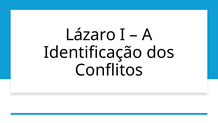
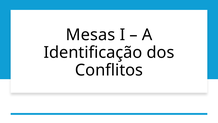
Lázaro: Lázaro -> Mesas (90, 35)
